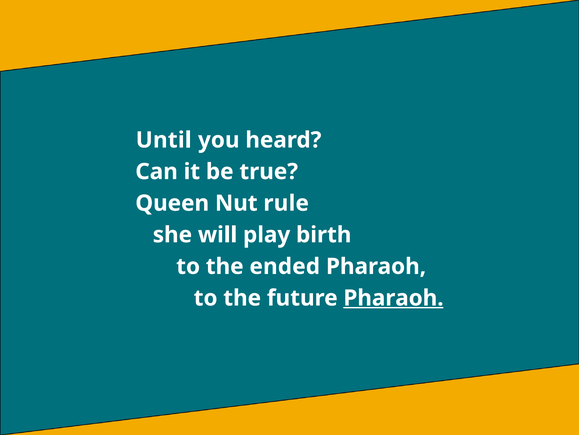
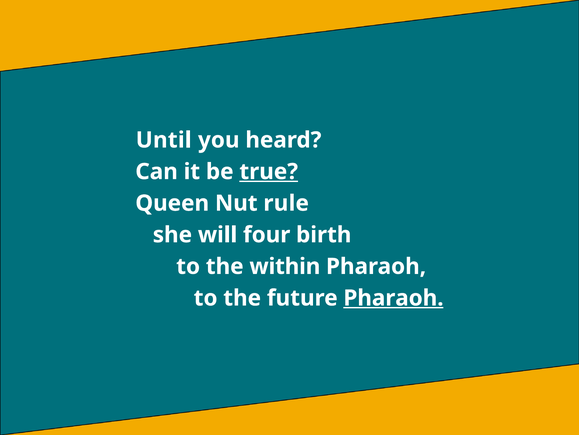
true underline: none -> present (269, 171)
play: play -> four (267, 234)
ended: ended -> within (285, 266)
